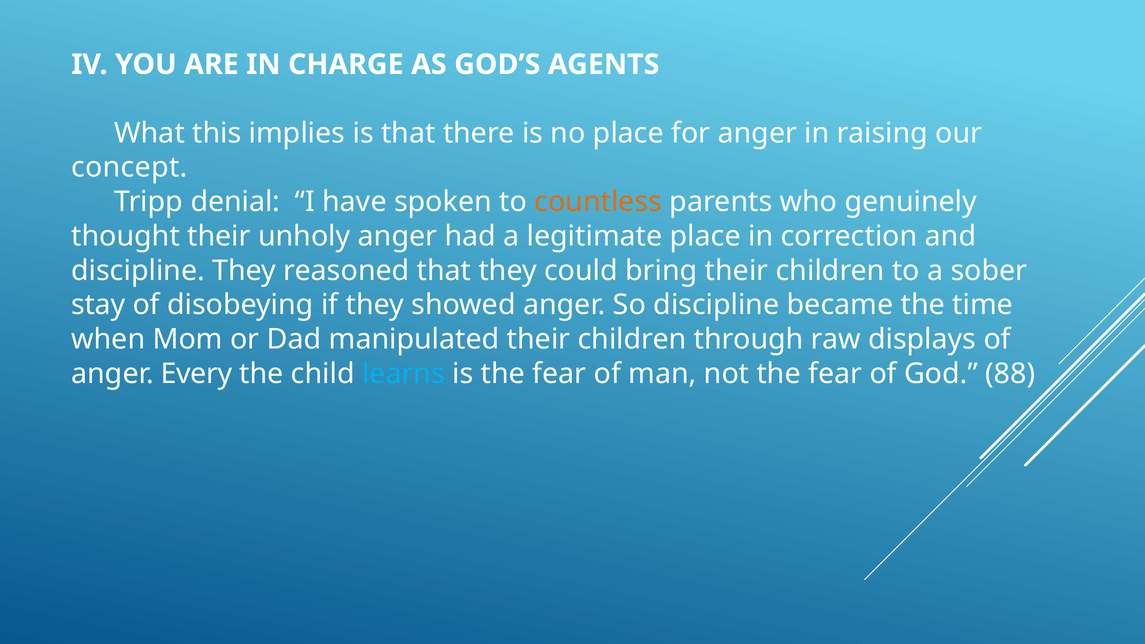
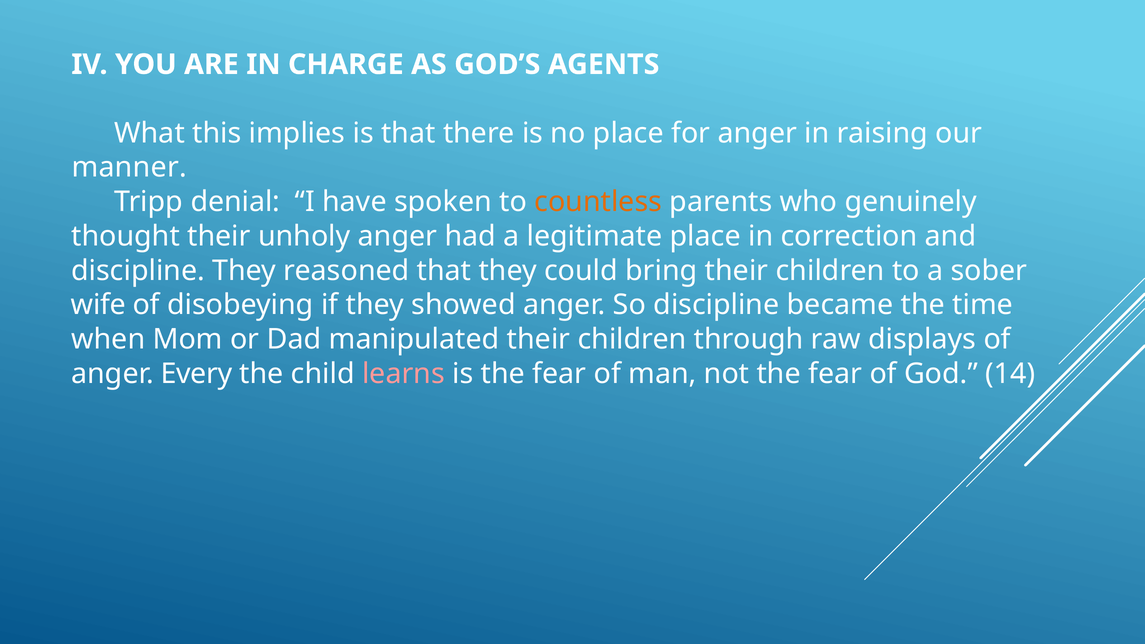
concept: concept -> manner (129, 168)
stay: stay -> wife (98, 305)
learns colour: light blue -> pink (403, 374)
88: 88 -> 14 (1010, 374)
